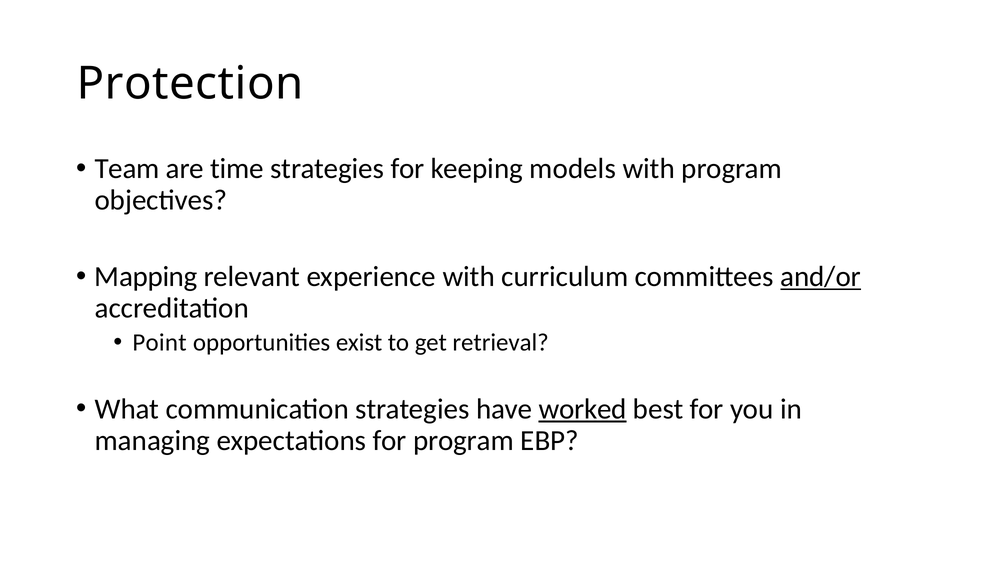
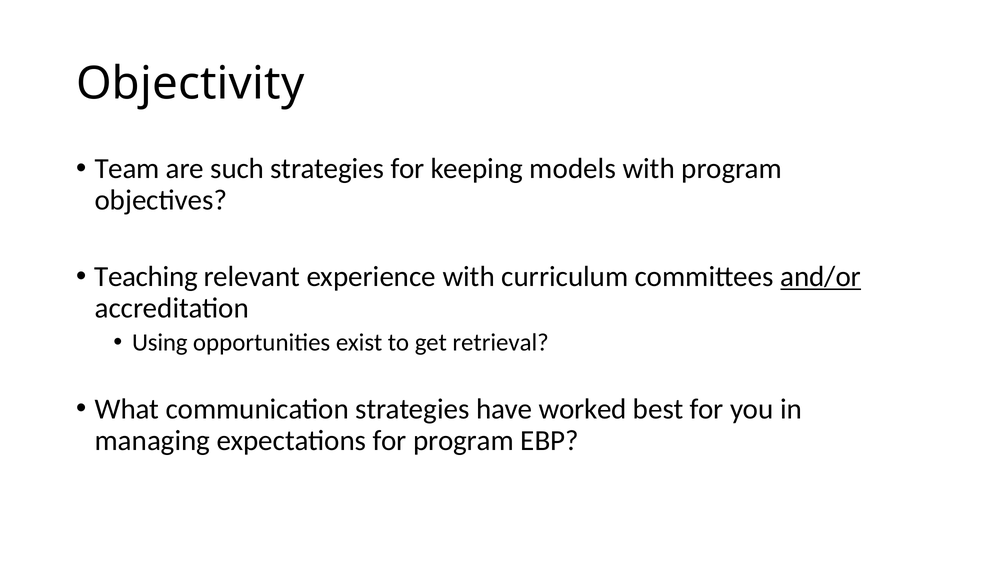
Protection: Protection -> Objectivity (190, 84)
time: time -> such (237, 169)
Mapping: Mapping -> Teaching (146, 277)
Point: Point -> Using (160, 342)
worked underline: present -> none (583, 409)
